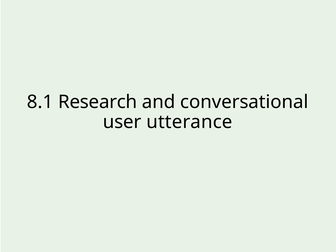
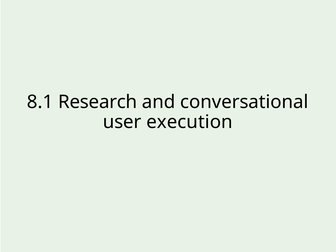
utterance: utterance -> execution (189, 122)
